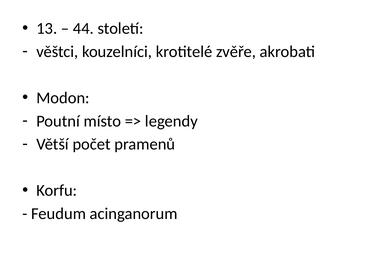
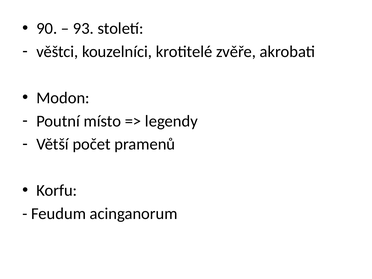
13: 13 -> 90 (47, 28)
44: 44 -> 93 (83, 28)
